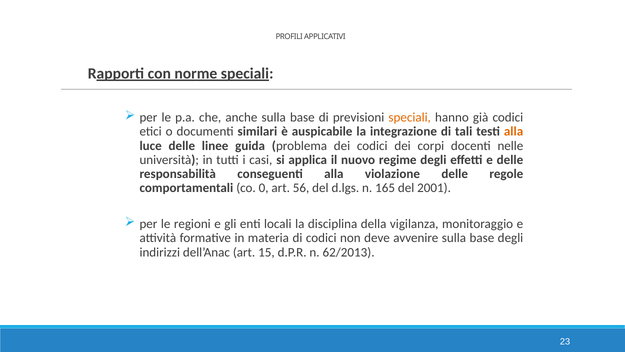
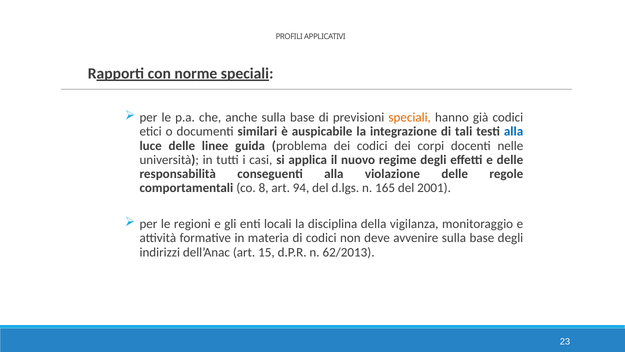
alla colour: orange -> blue (514, 131)
0: 0 -> 8 (264, 188)
56: 56 -> 94 (301, 188)
